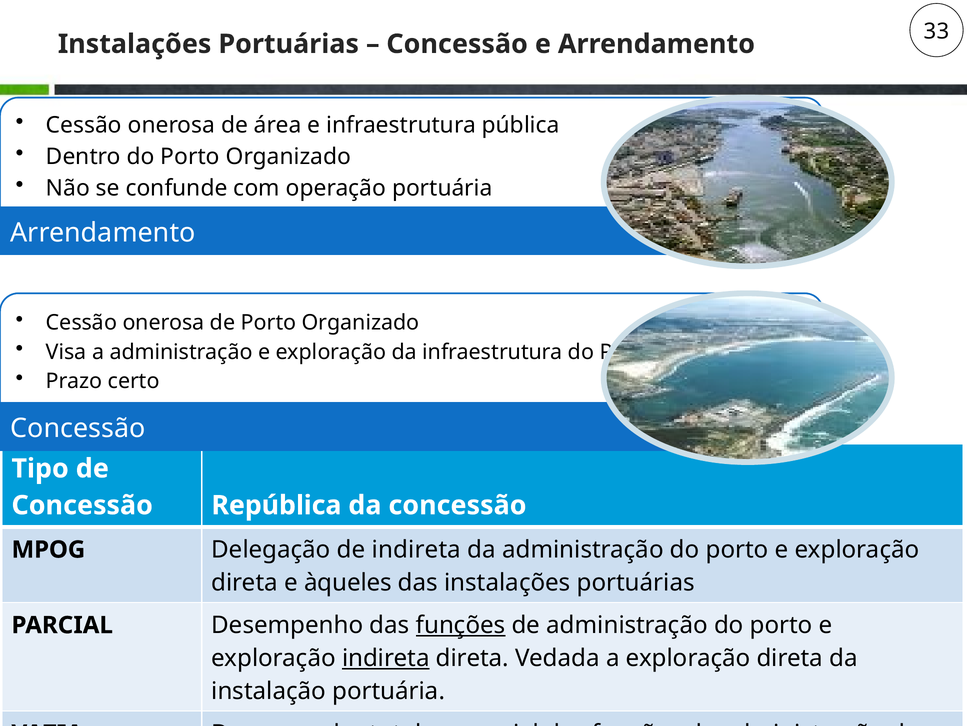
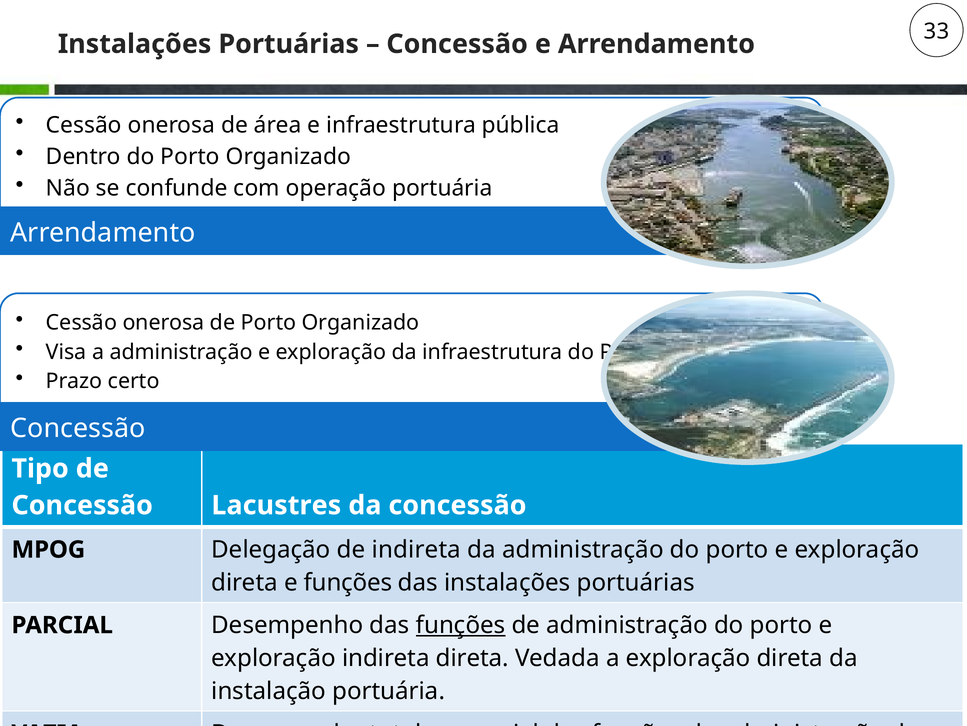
República: República -> Lacustres (276, 505)
e àqueles: àqueles -> funções (348, 582)
indireta underline: present -> none (386, 658)
